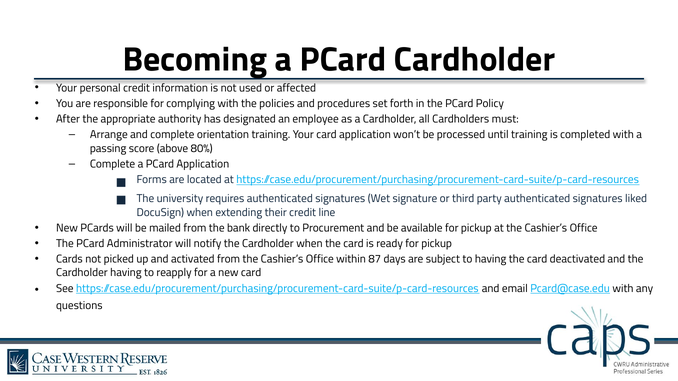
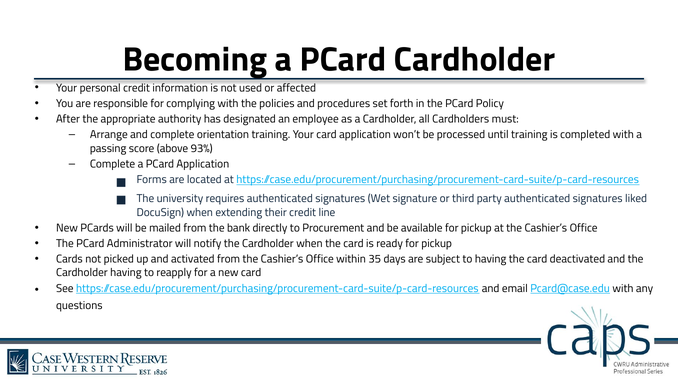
80%: 80% -> 93% (202, 148)
87: 87 -> 35 (375, 259)
